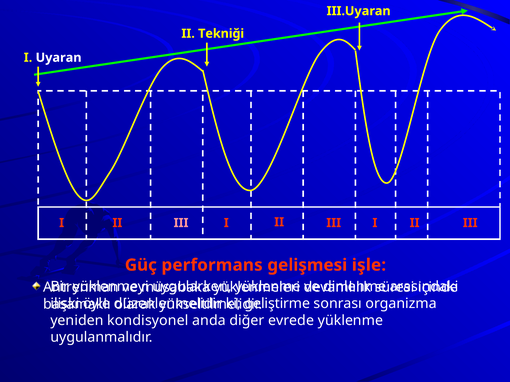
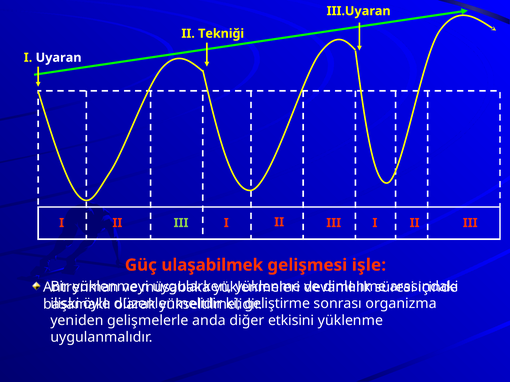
III colour: pink -> light green (181, 223)
performans: performans -> ulaşabilmek (212, 265)
kondisyonel: kondisyonel -> gelişmelerle (148, 321)
evrede: evrede -> etkisini (291, 321)
